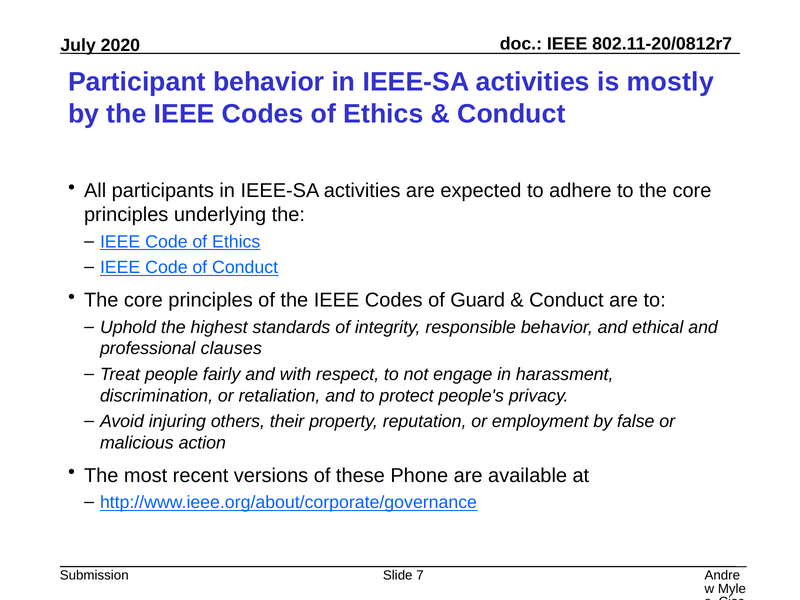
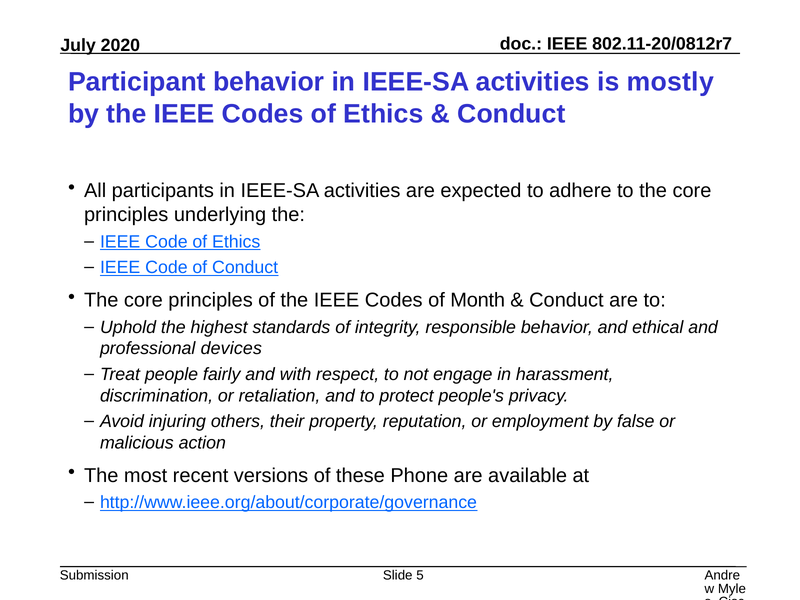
Guard: Guard -> Month (478, 300)
clauses: clauses -> devices (231, 349)
7: 7 -> 5 (420, 575)
